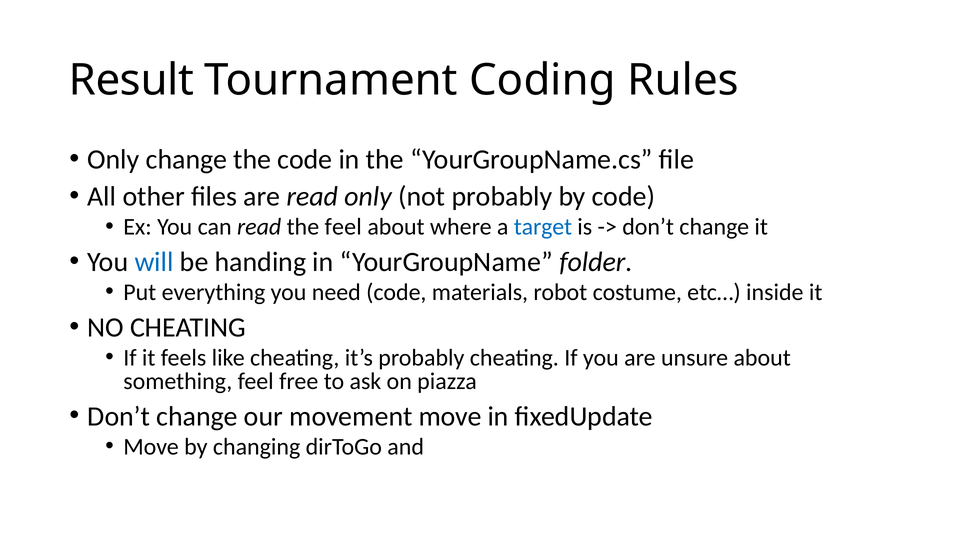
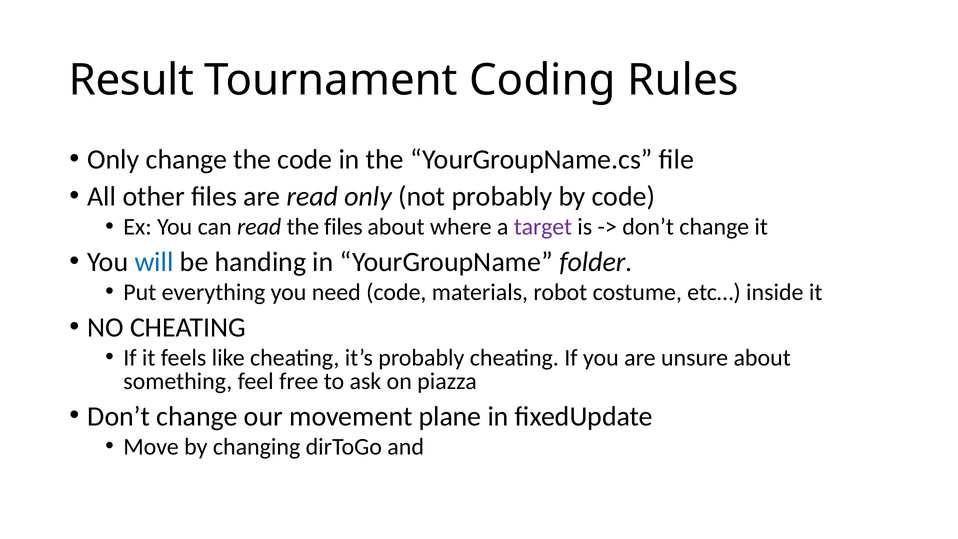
the feel: feel -> files (343, 227)
target colour: blue -> purple (543, 227)
movement move: move -> plane (450, 416)
